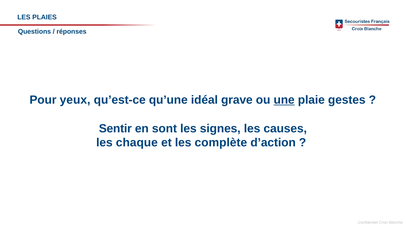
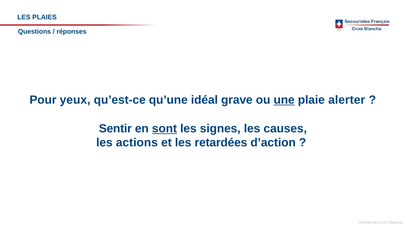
gestes: gestes -> alerter (347, 100)
sont underline: none -> present (164, 129)
chaque: chaque -> actions (137, 143)
complète: complète -> retardées (221, 143)
